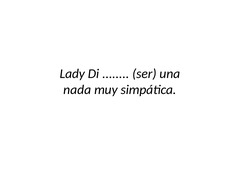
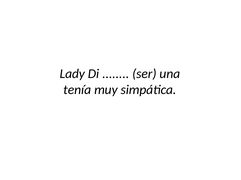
nada: nada -> tenía (77, 90)
